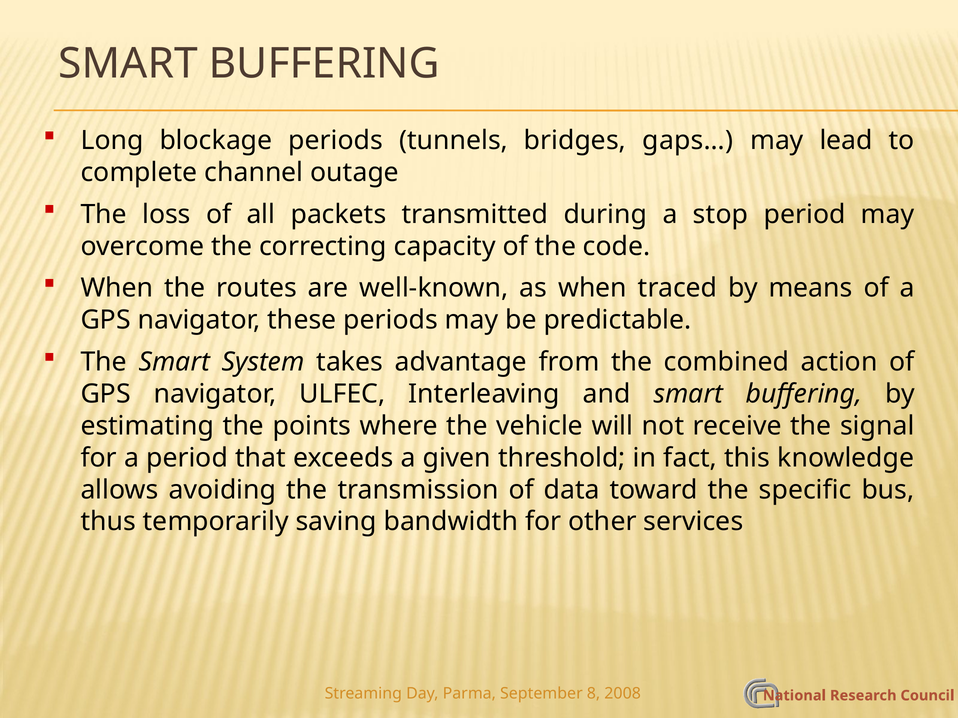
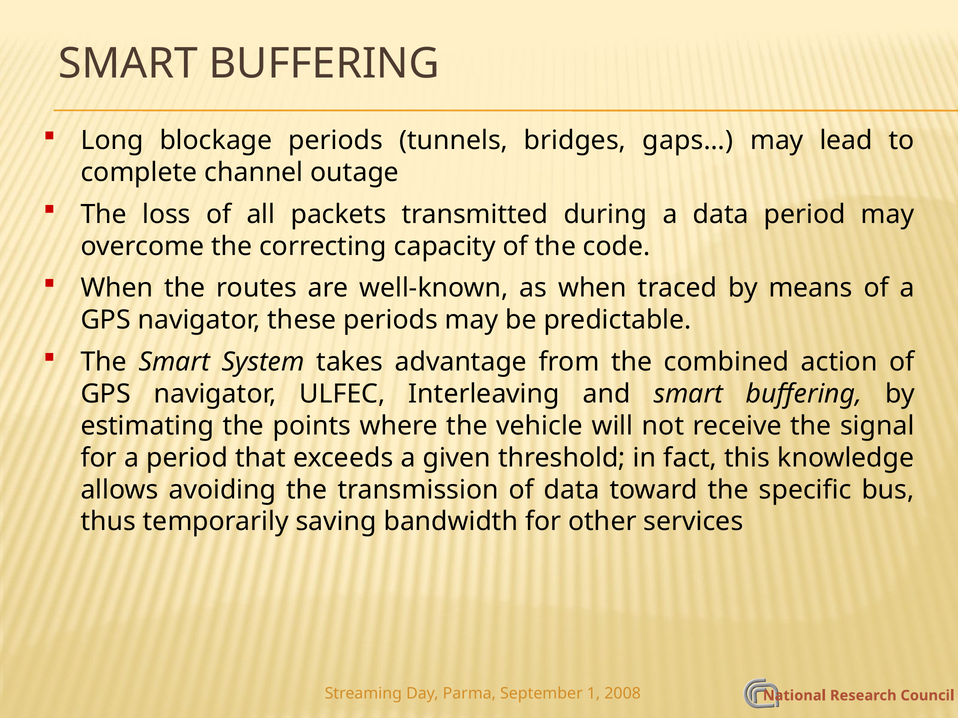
a stop: stop -> data (721, 215)
8: 8 -> 1 (594, 694)
